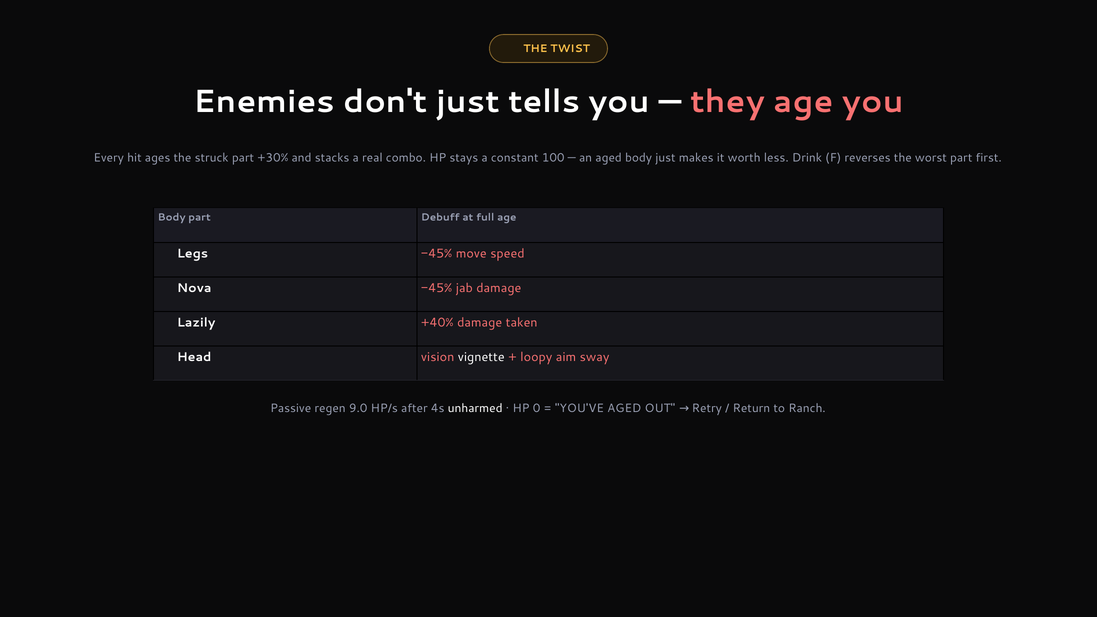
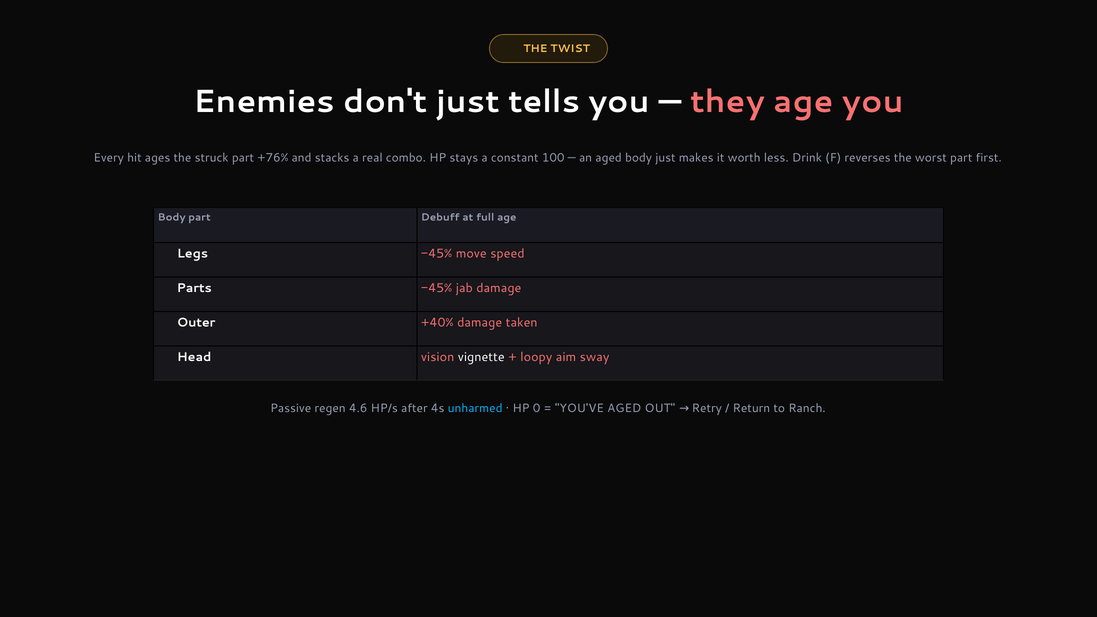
+30%: +30% -> +76% (273, 158)
Nova: Nova -> Parts (194, 288)
Lazily: Lazily -> Outer (196, 323)
9.0: 9.0 -> 4.6 (358, 409)
unharmed colour: white -> light blue (475, 409)
